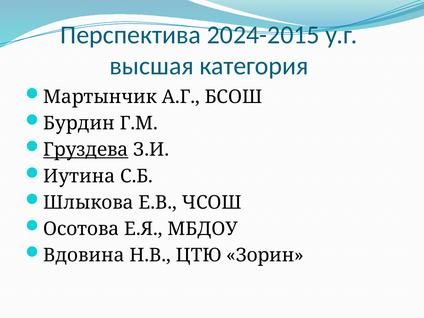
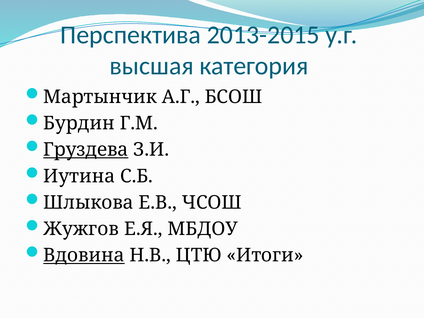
2024-2015: 2024-2015 -> 2013-2015 (263, 35)
Осотова: Осотова -> Жужгов (81, 229)
Вдовина underline: none -> present (84, 255)
Зорин: Зорин -> Итоги (265, 255)
